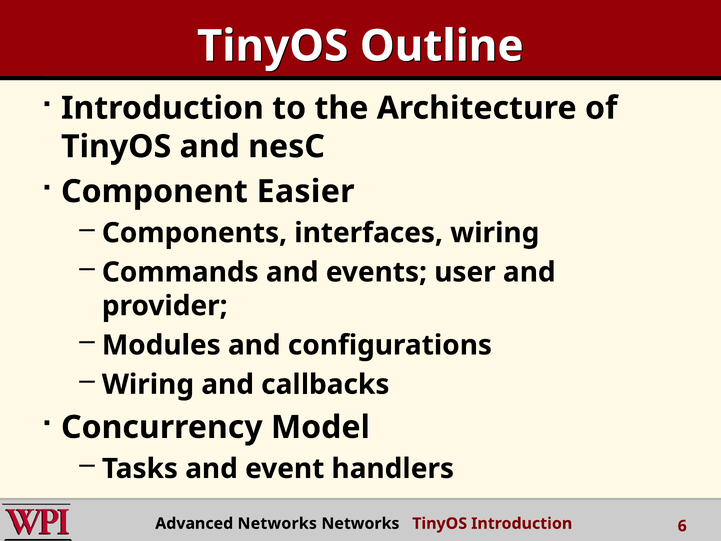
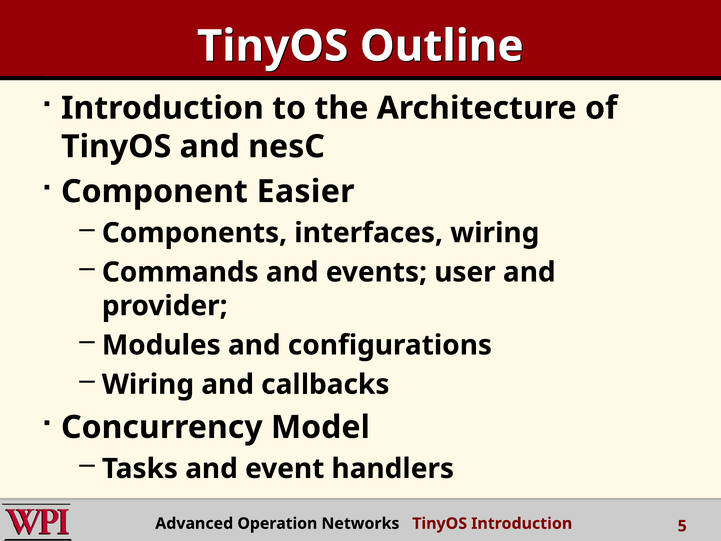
Advanced Networks: Networks -> Operation (277, 523)
6: 6 -> 5 (682, 526)
